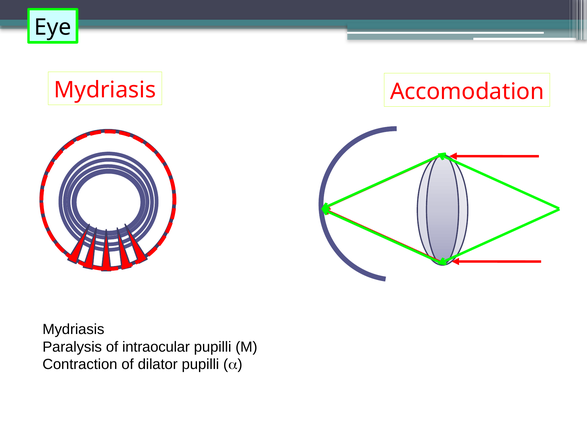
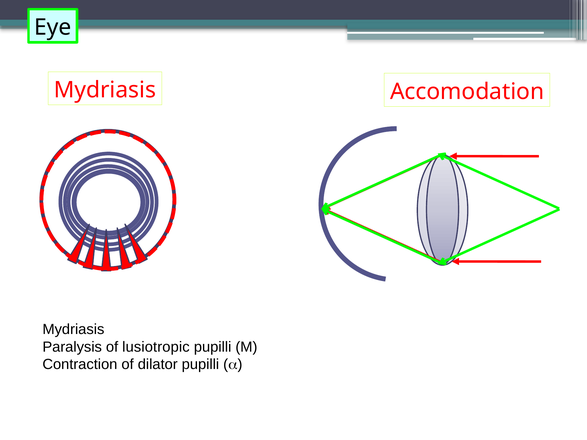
intraocular: intraocular -> lusiotropic (156, 347)
